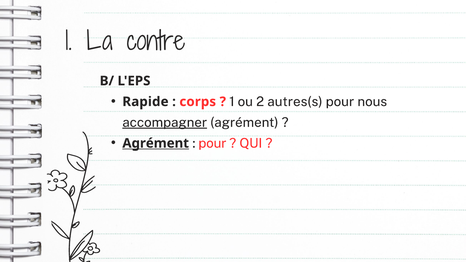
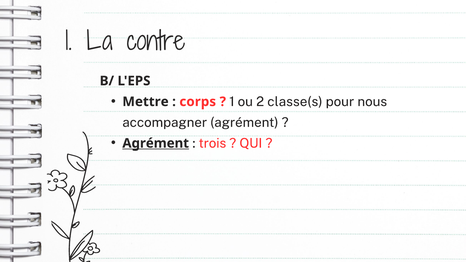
Rapide: Rapide -> Mettre (145, 102)
autres(s: autres(s -> classe(s (295, 102)
accompagner underline: present -> none (165, 123)
pour: pour -> trois (212, 143)
